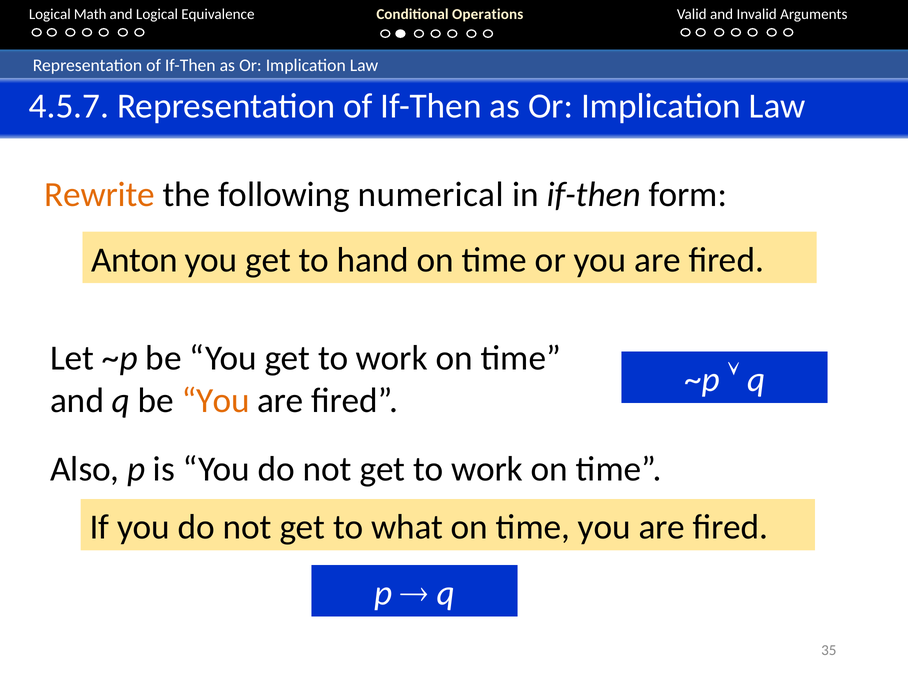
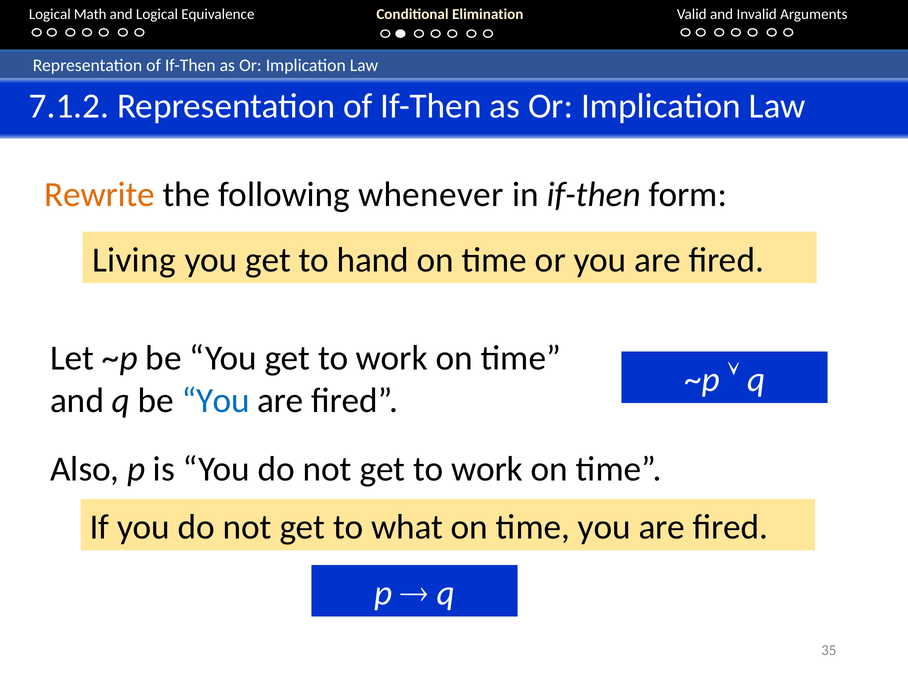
Operations: Operations -> Elimination (488, 14)
4.5.7: 4.5.7 -> 7.1.2 (69, 106)
numerical: numerical -> whenever (431, 195)
Anton: Anton -> Living (134, 260)
You colour: orange -> blue (216, 401)
